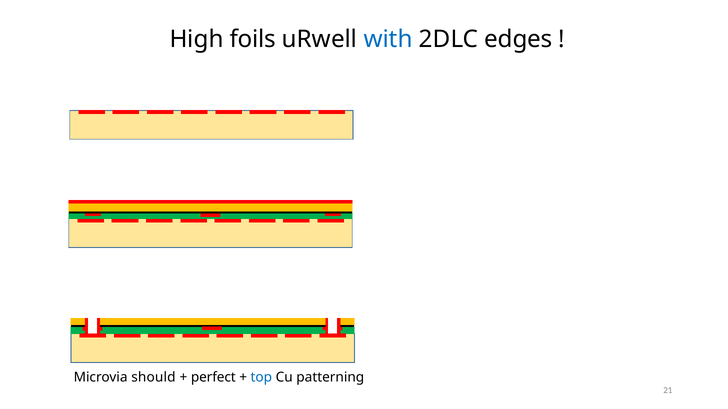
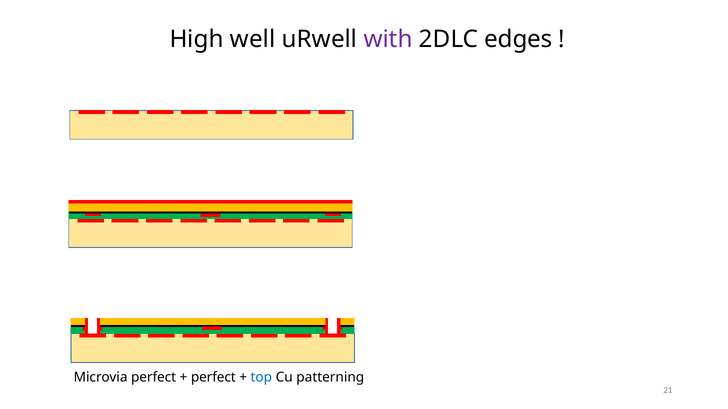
foils: foils -> well (253, 39)
with colour: blue -> purple (388, 39)
Microvia should: should -> perfect (154, 378)
